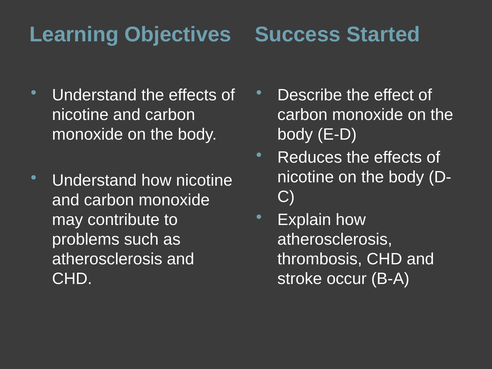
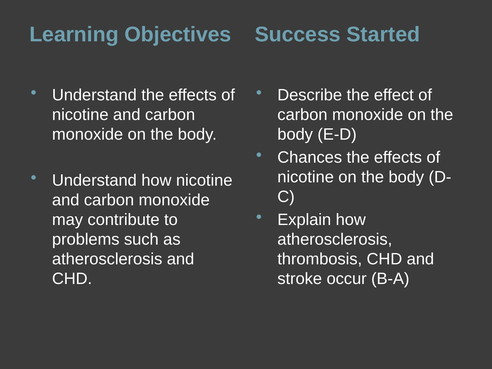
Reduces: Reduces -> Chances (310, 157)
